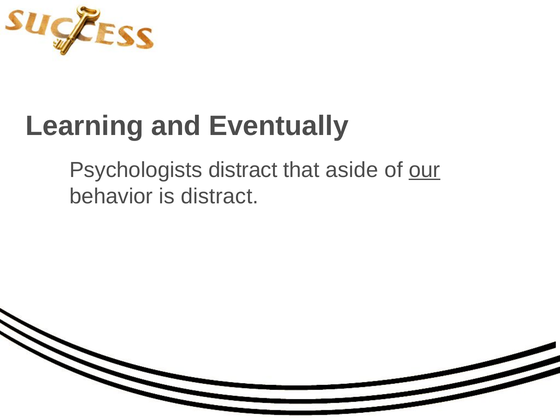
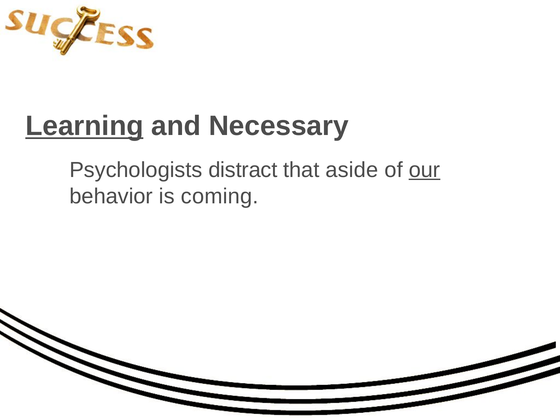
Learning underline: none -> present (84, 126)
Eventually: Eventually -> Necessary (279, 126)
is distract: distract -> coming (220, 196)
